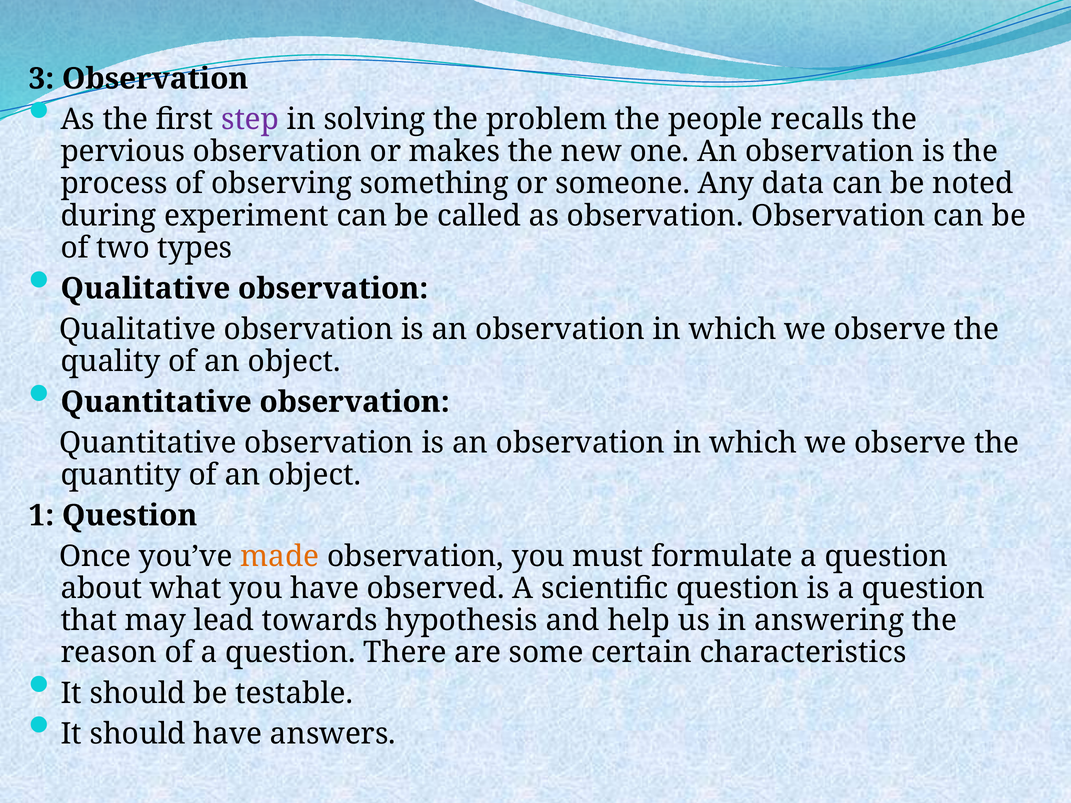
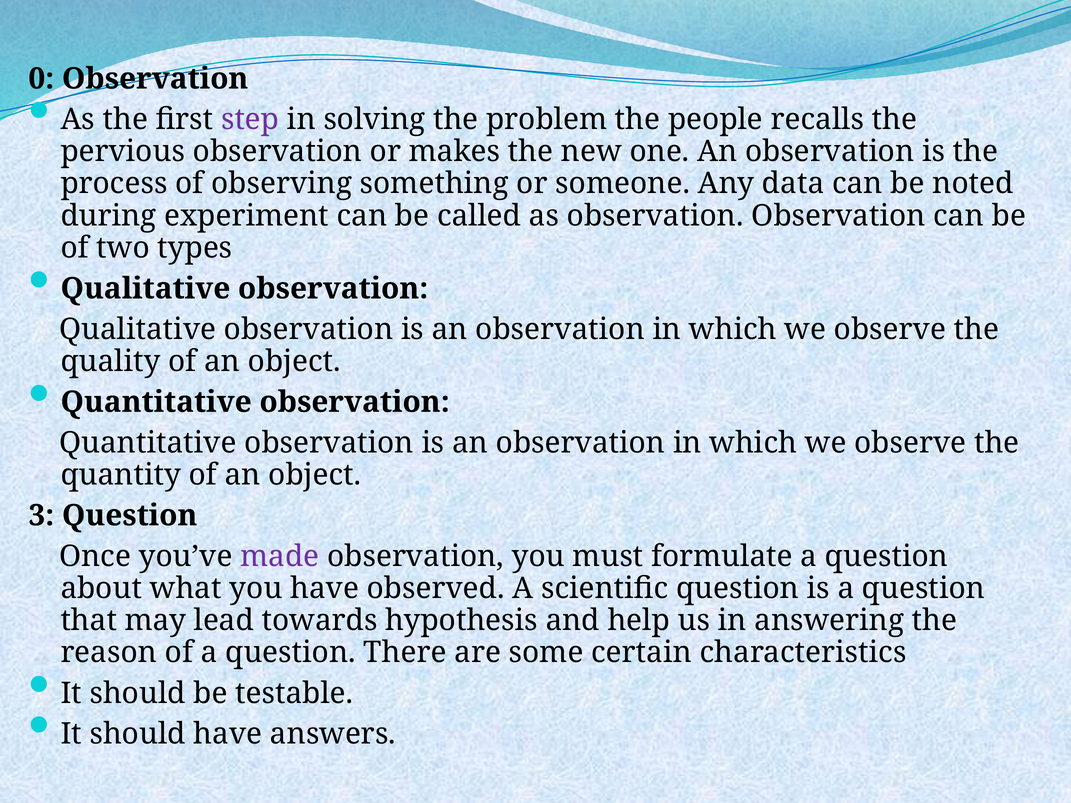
3: 3 -> 0 (41, 79)
1: 1 -> 3 (41, 516)
made colour: orange -> purple (280, 556)
